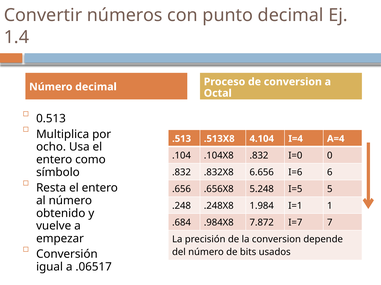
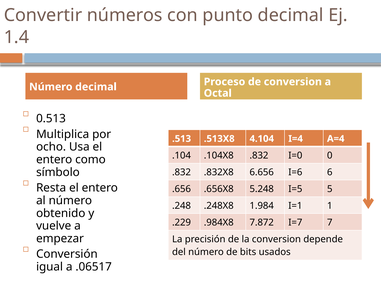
.684: .684 -> .229 (182, 223)
